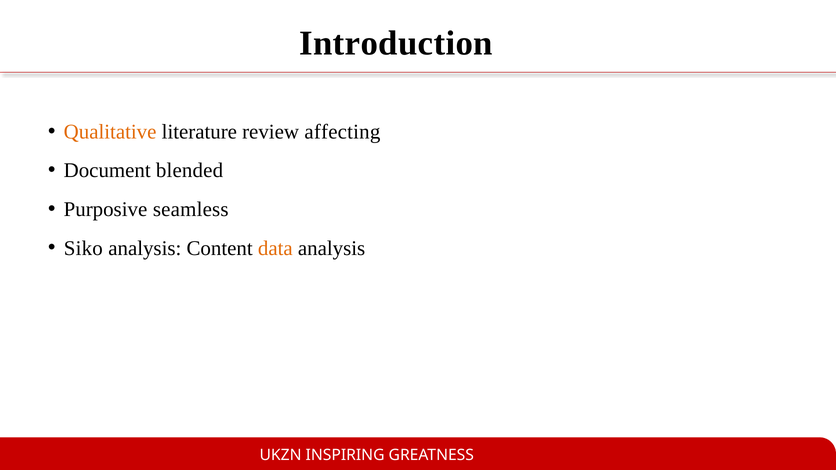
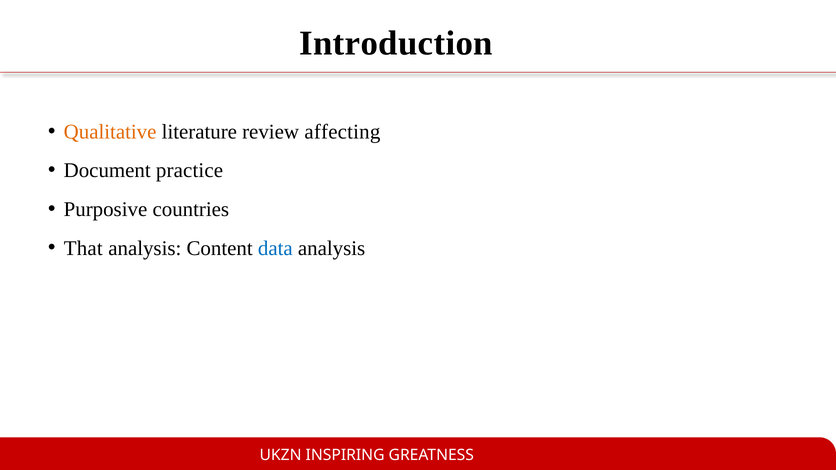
blended: blended -> practice (190, 171)
seamless: seamless -> countries (191, 209)
Siko: Siko -> That (83, 248)
data colour: orange -> blue (275, 248)
